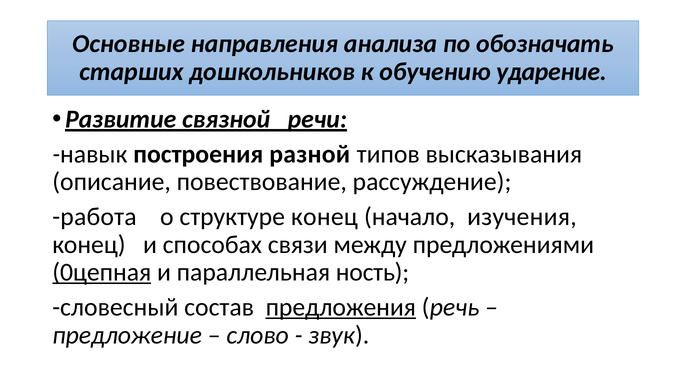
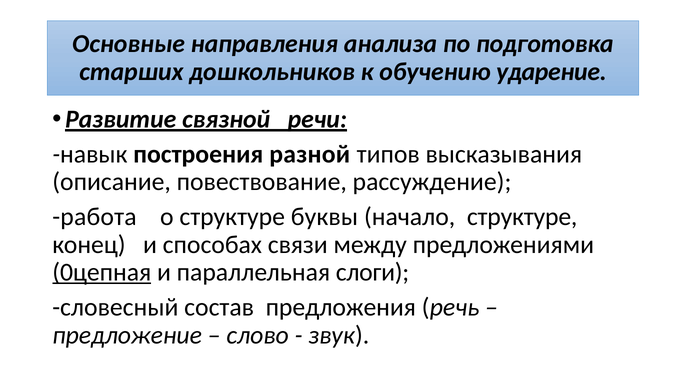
обозначать: обозначать -> подготовка (545, 44)
структуре конец: конец -> буквы (324, 217)
начало изучения: изучения -> структуре (522, 217)
ность: ность -> слоги (372, 272)
предложения underline: present -> none (341, 307)
